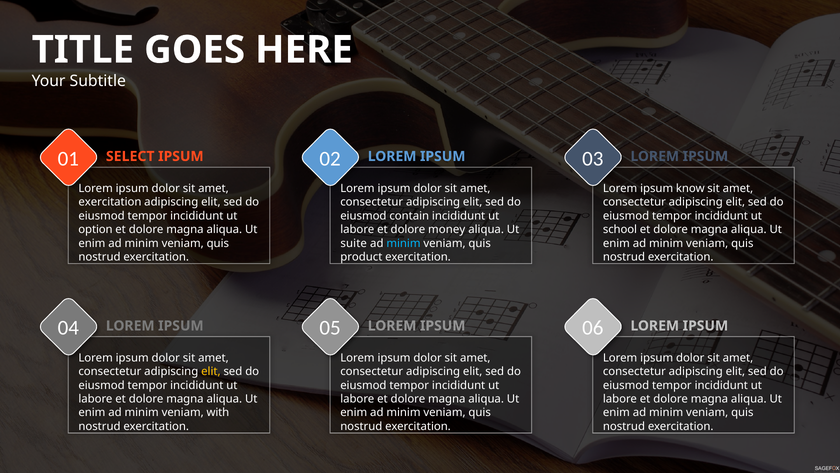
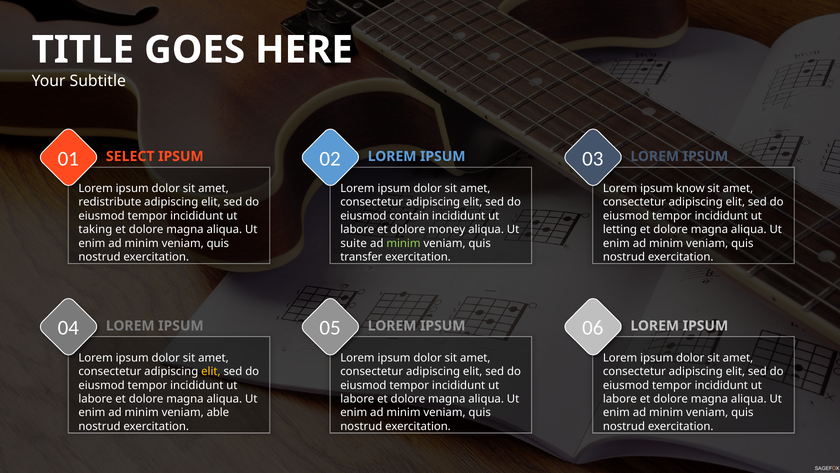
exercitation: exercitation -> redistribute (110, 202)
option: option -> taking (95, 229)
school: school -> letting (620, 229)
minim colour: light blue -> light green (403, 243)
product: product -> transfer (361, 257)
with: with -> able (218, 412)
